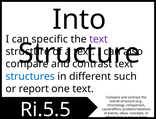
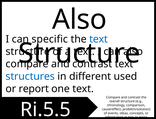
Into: Into -> Also (79, 20)
text colour: purple -> blue (99, 39)
such: such -> used (125, 76)
